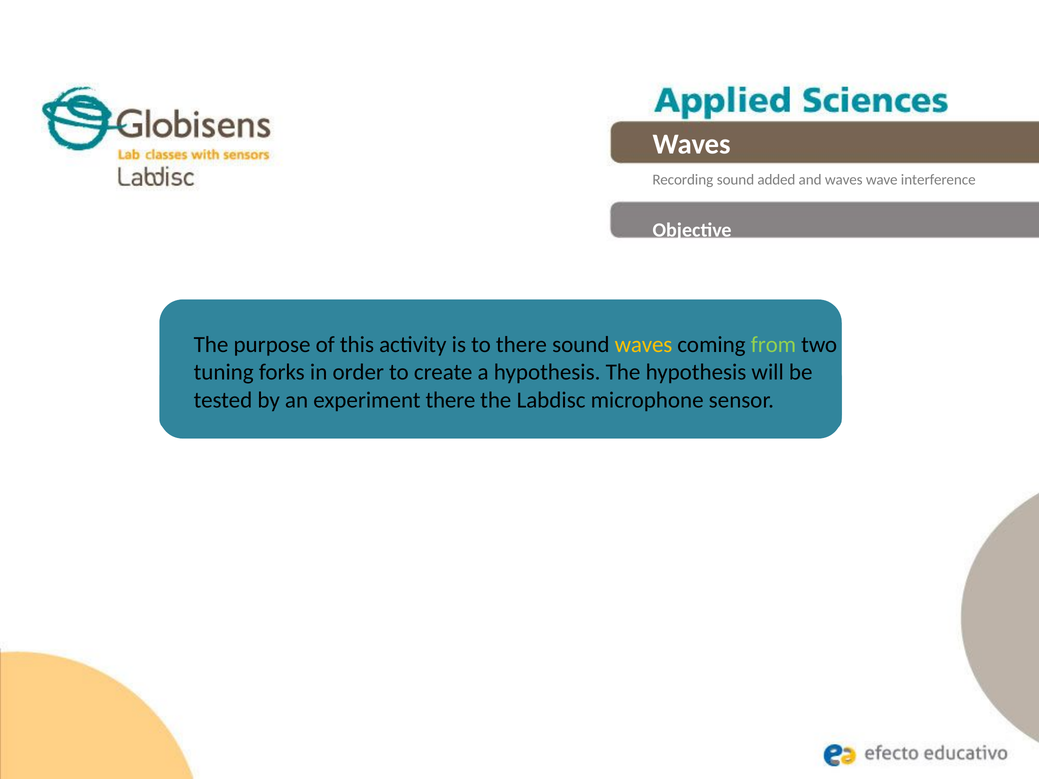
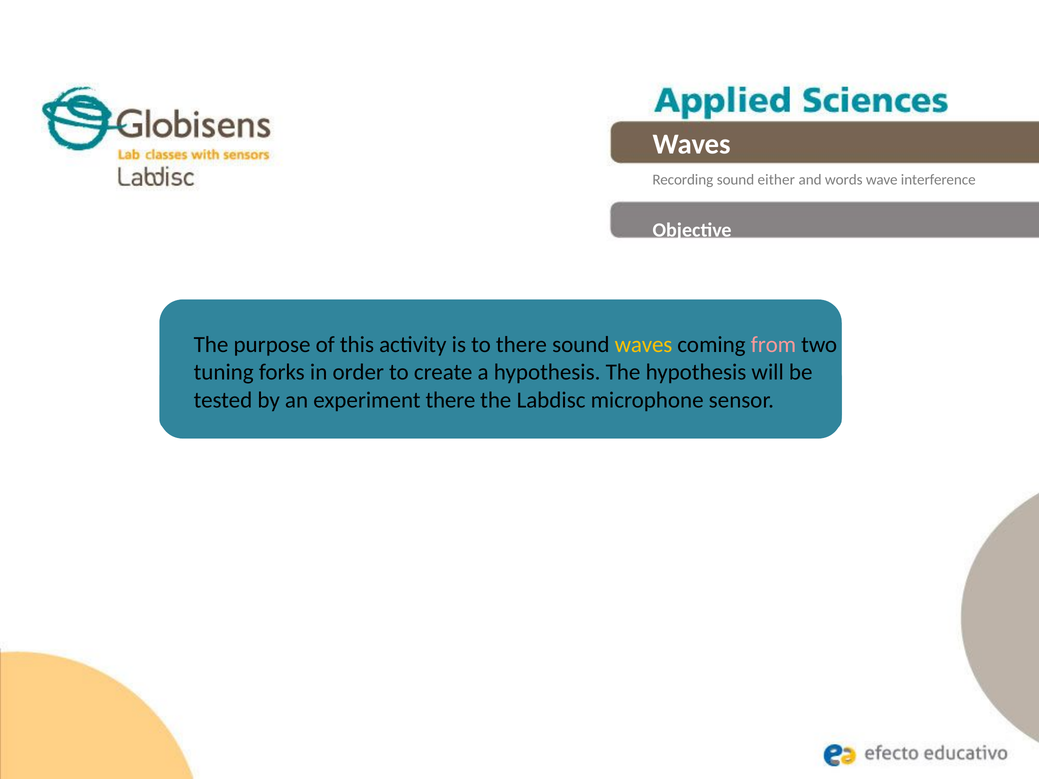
added: added -> either (776, 180)
and waves: waves -> words (844, 180)
from colour: light green -> pink (773, 345)
